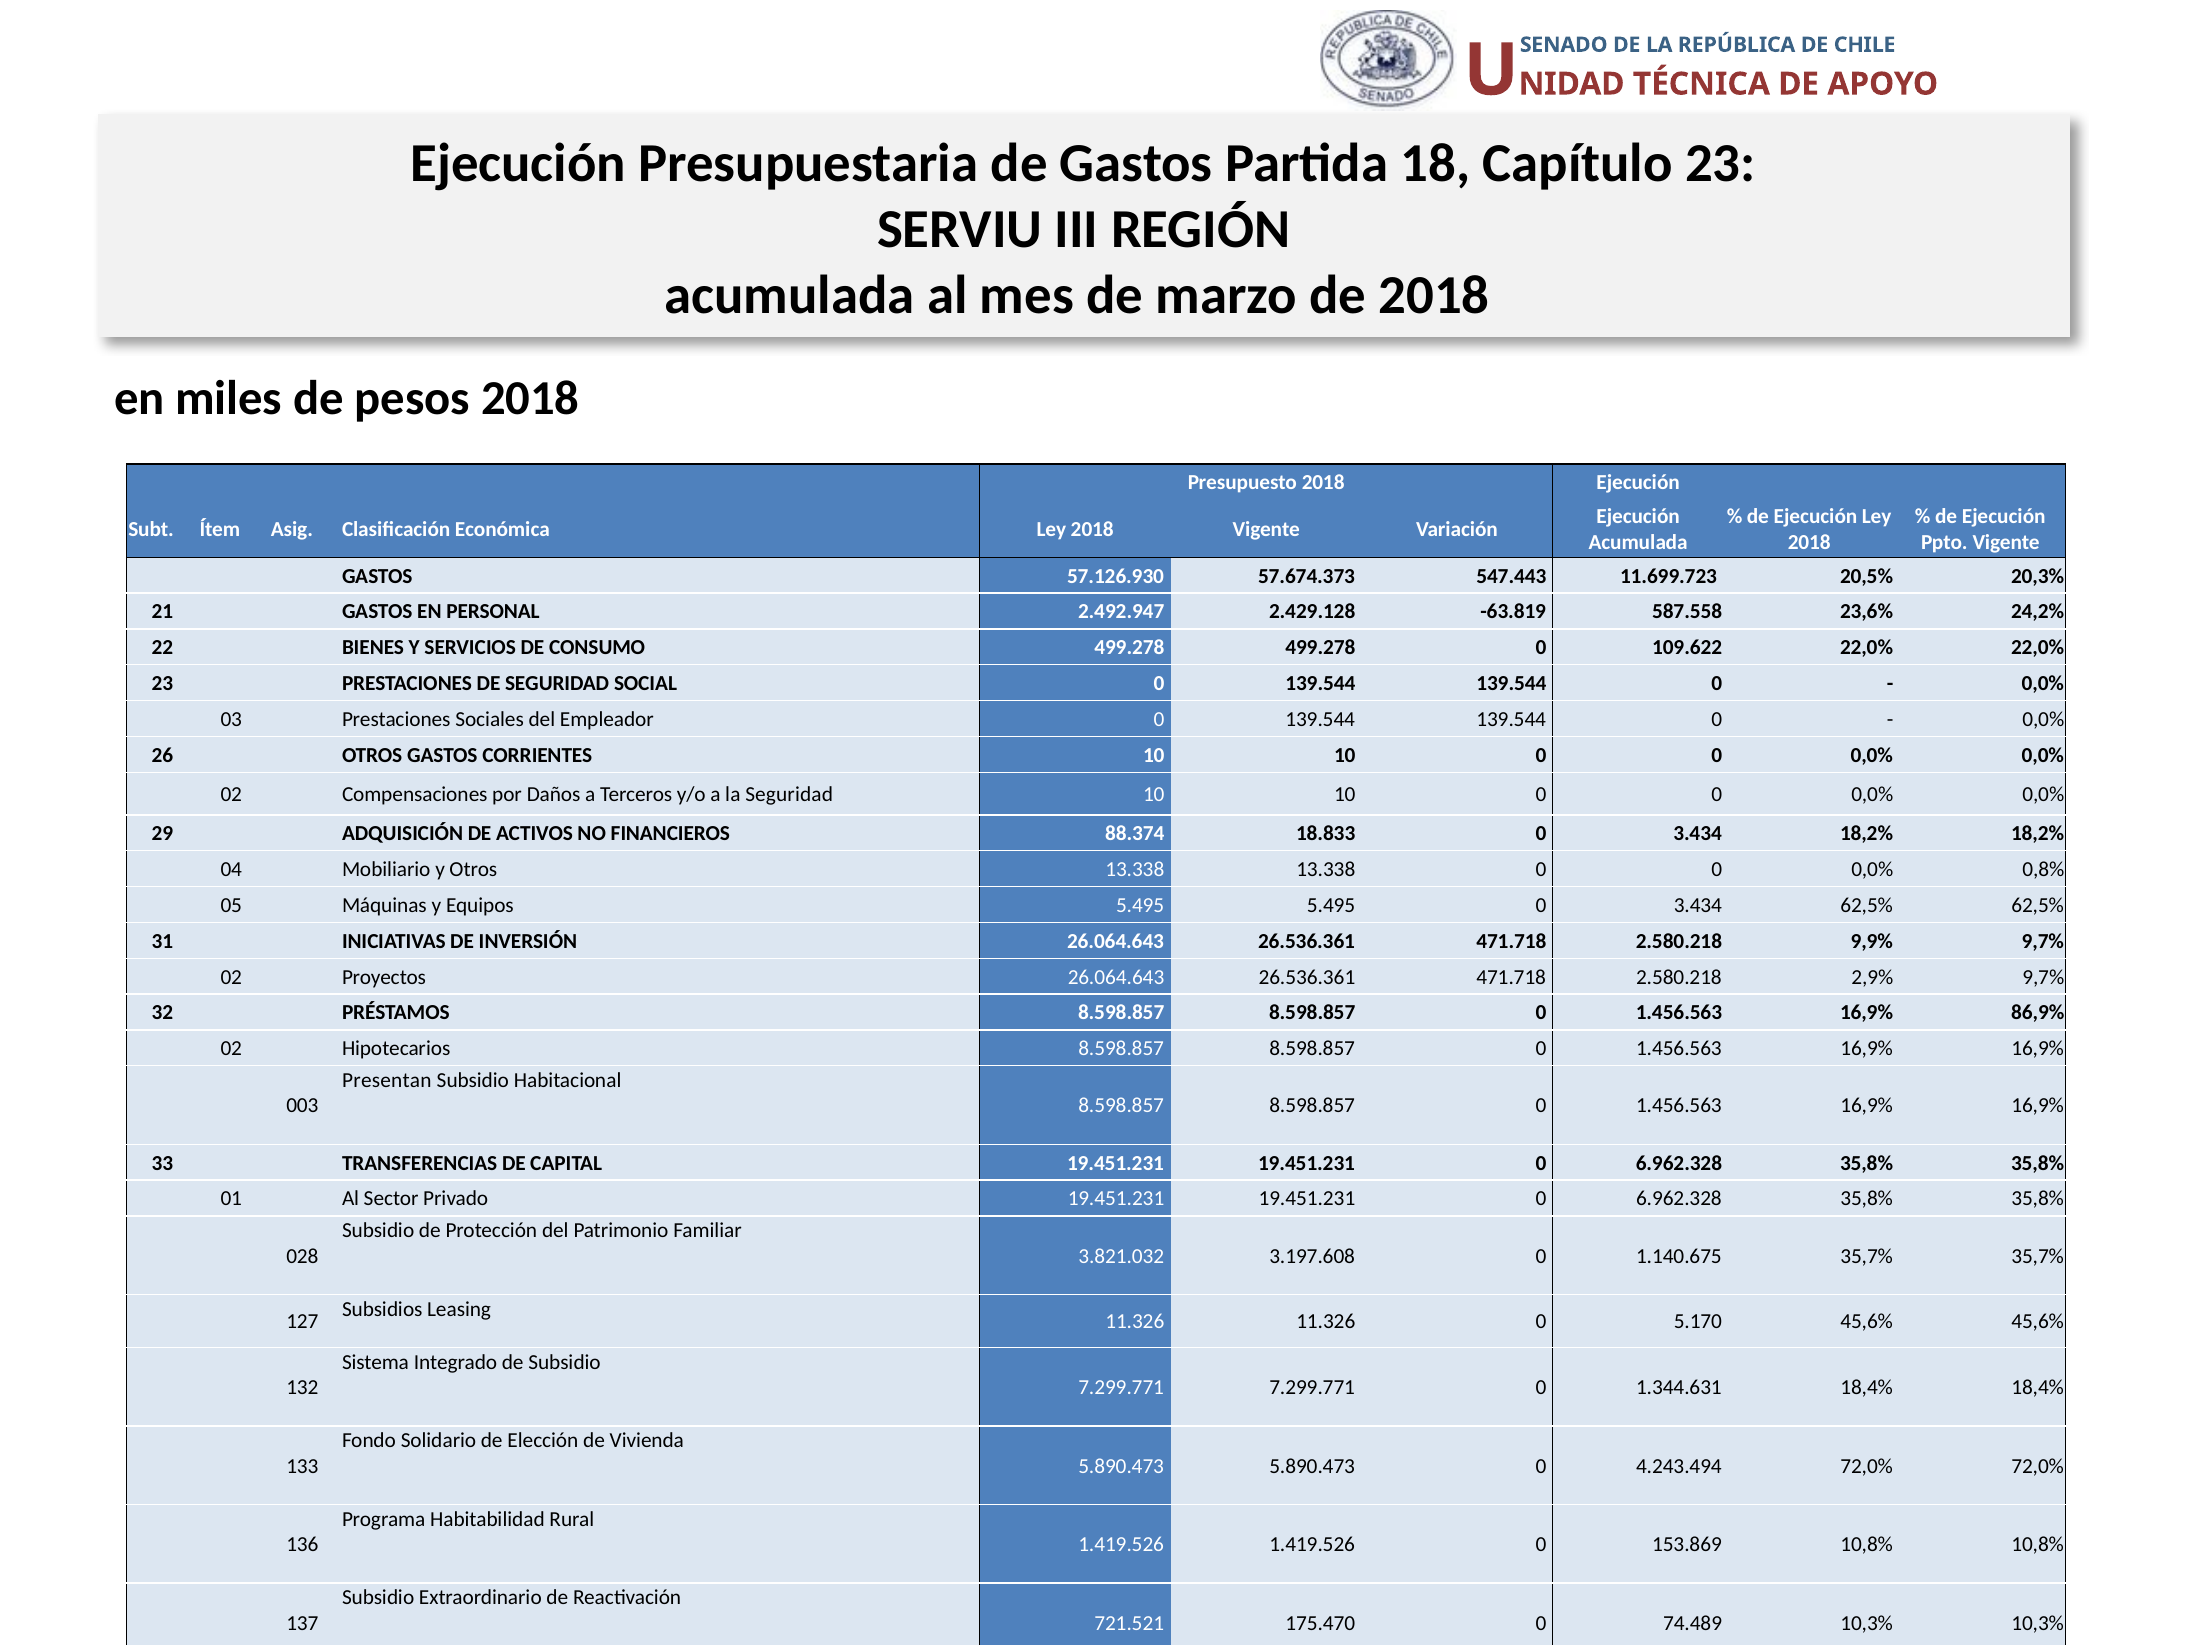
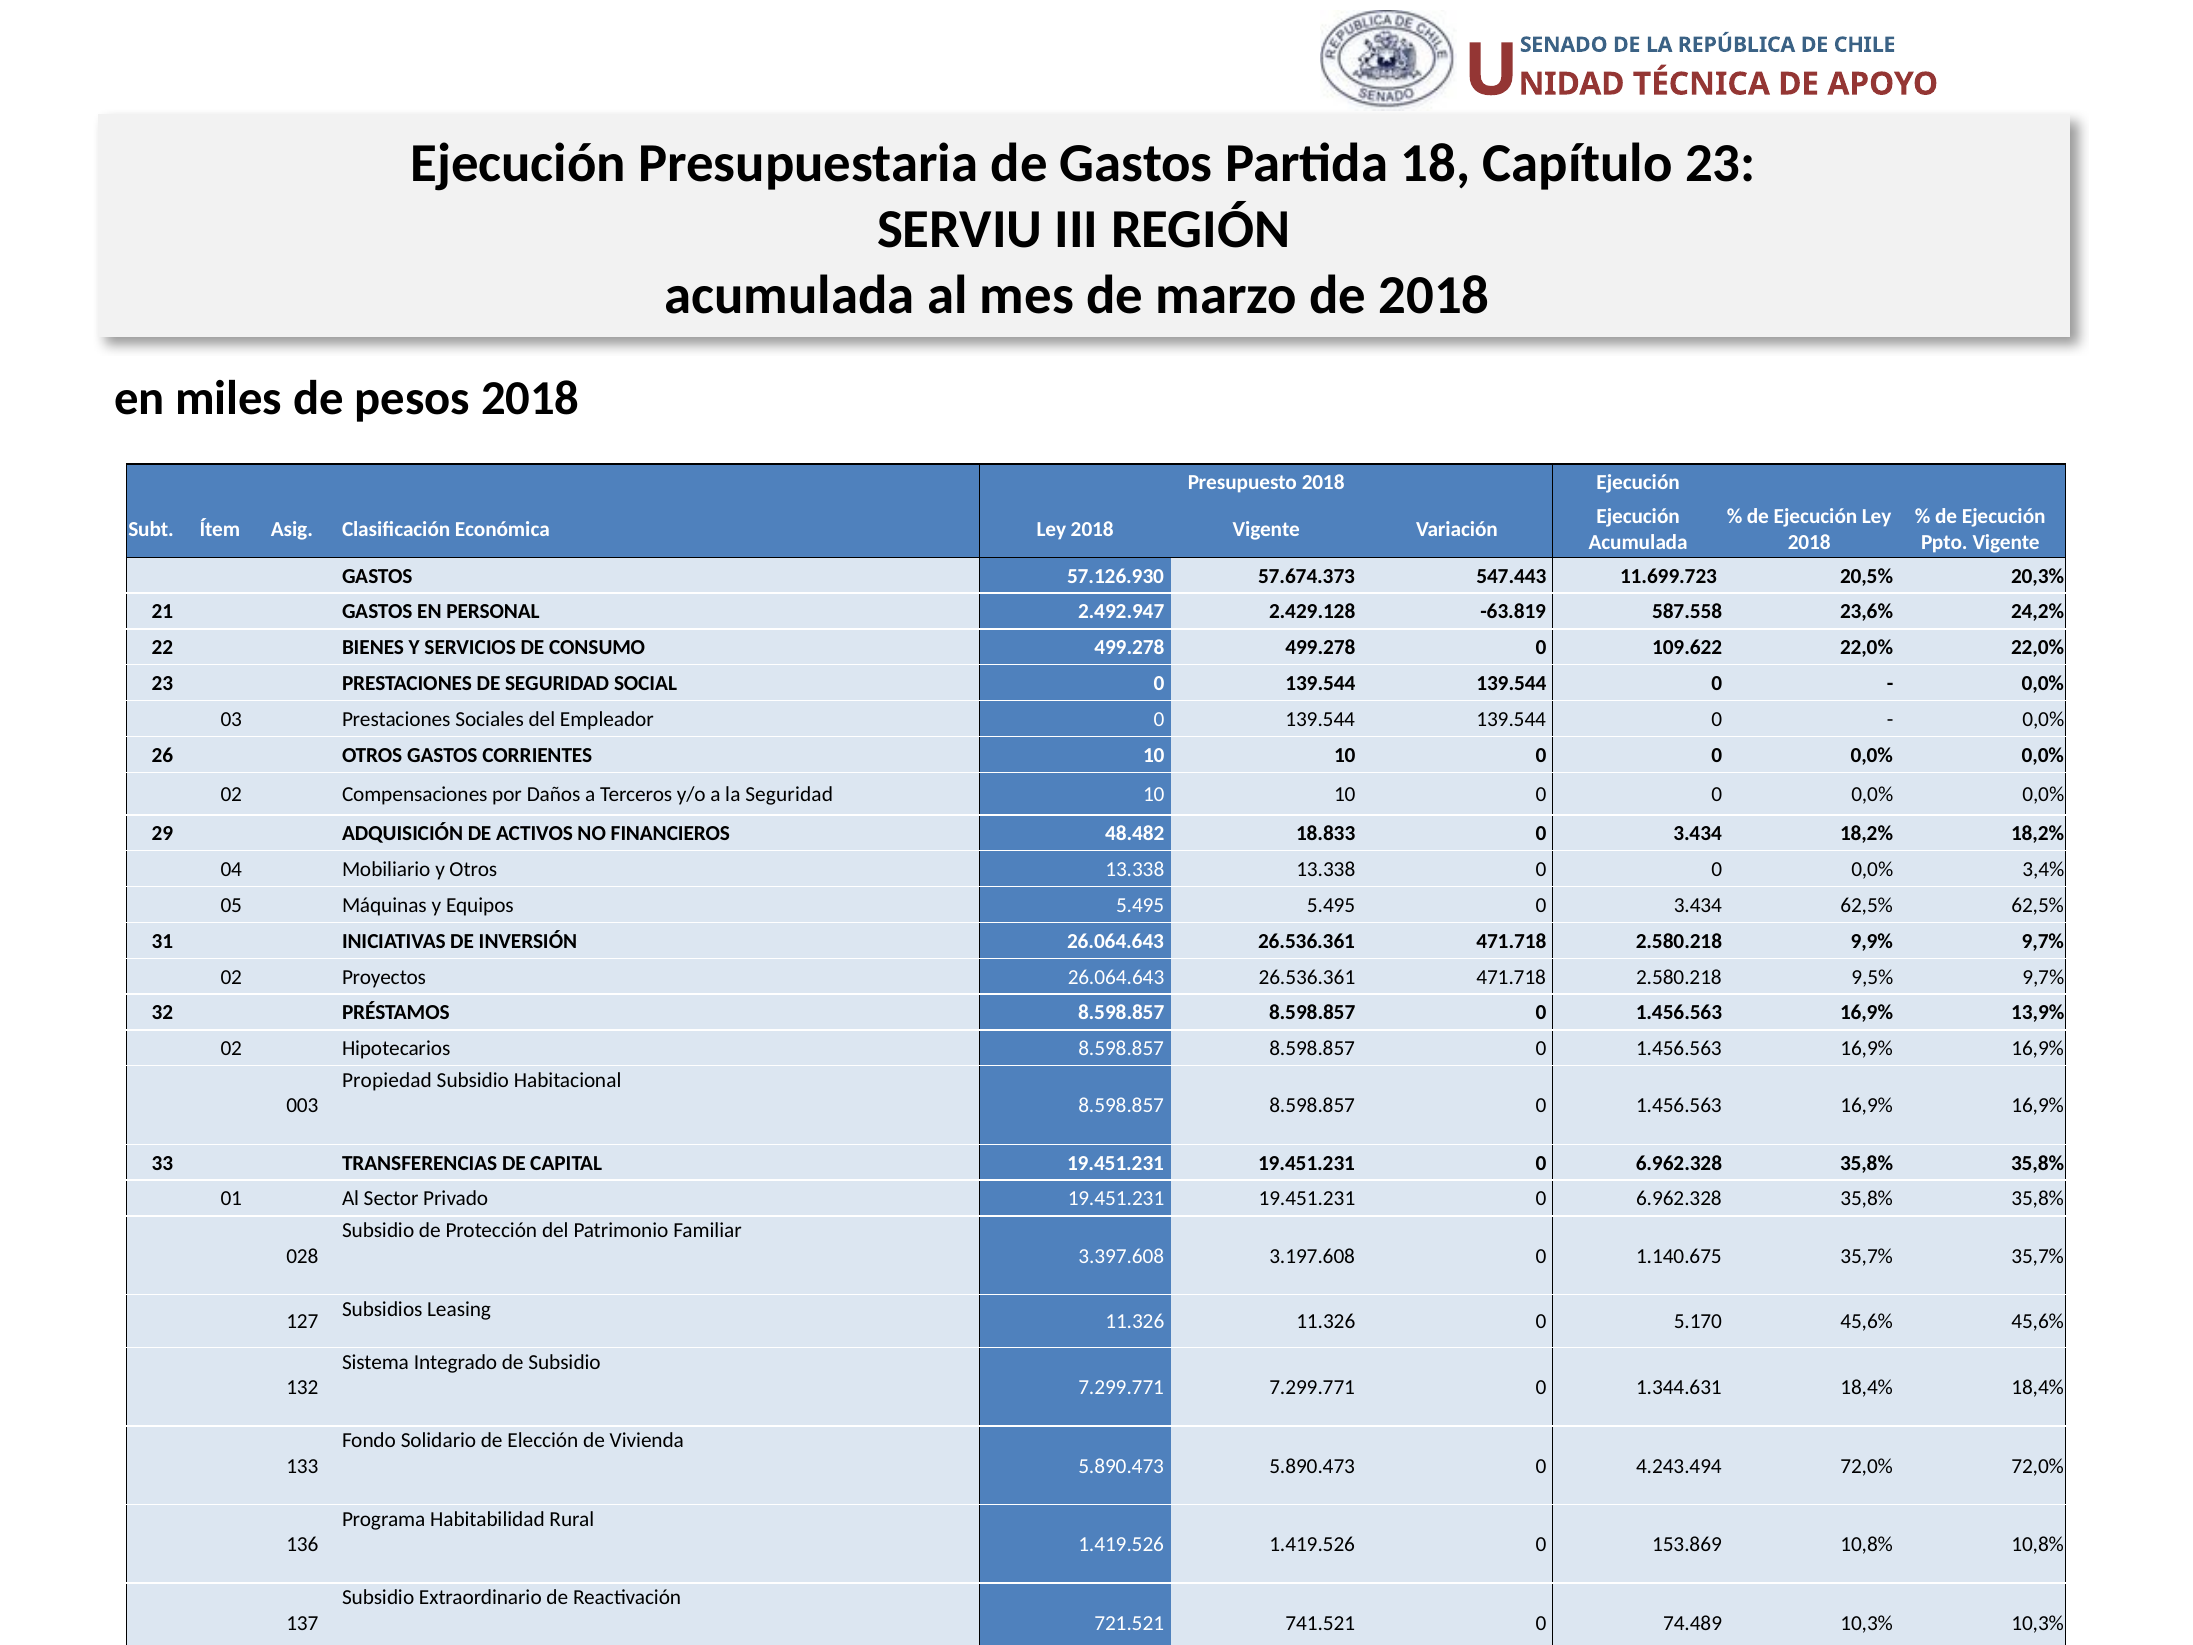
88.374: 88.374 -> 48.482 (1135, 834)
0,8%: 0,8% -> 3,4% (2043, 869)
2,9%: 2,9% -> 9,5% (1872, 977)
86,9%: 86,9% -> 13,9% (2038, 1013)
Presentan: Presentan -> Propiedad (387, 1080)
3.821.032: 3.821.032 -> 3.397.608 (1121, 1256)
175.470: 175.470 -> 741.521 (1320, 1623)
